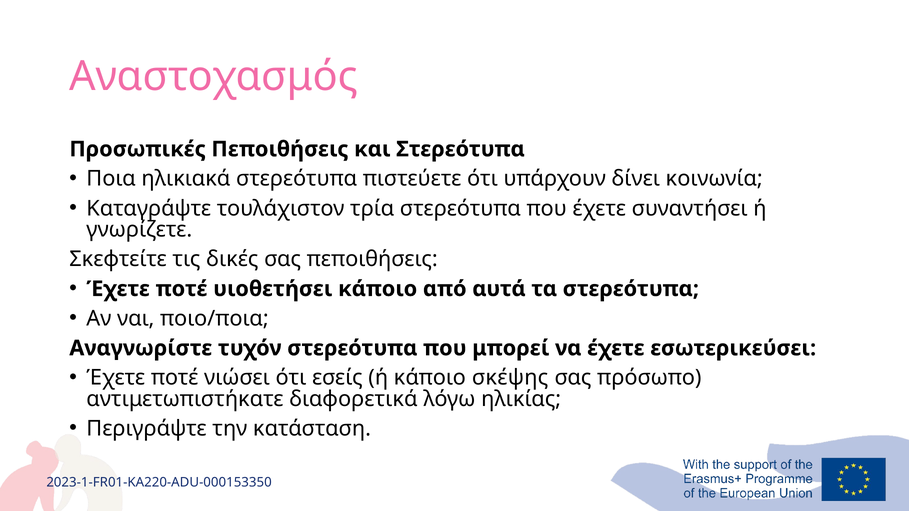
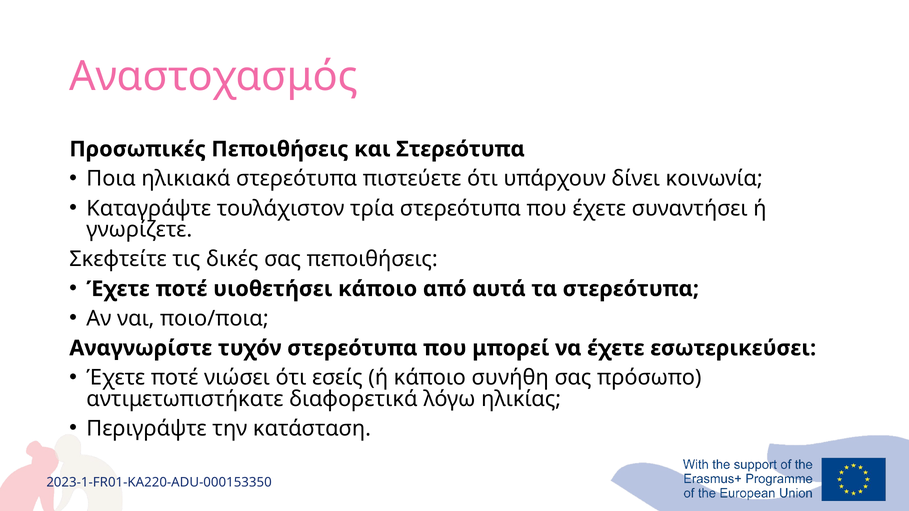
σκέψης: σκέψης -> συνήθη (510, 378)
